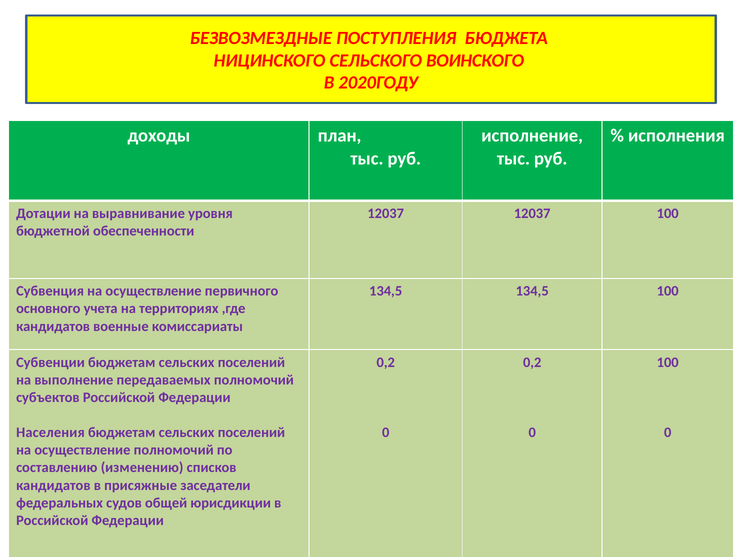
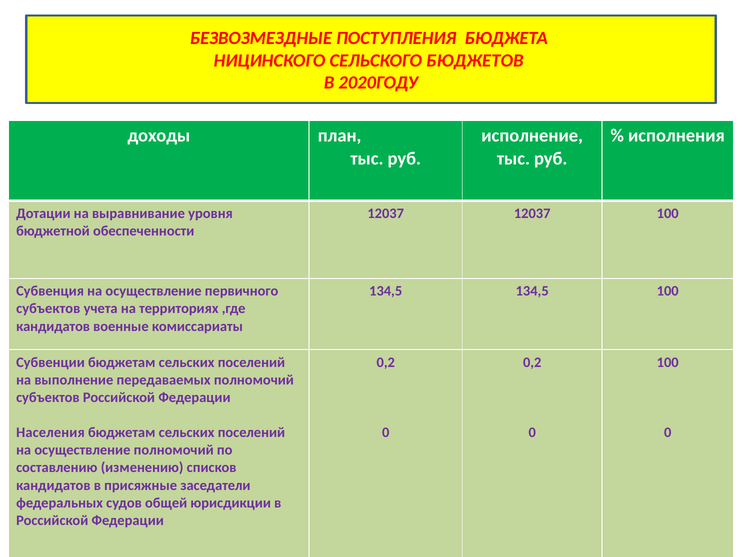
СЕЛЬСКОГО ВОИНСКОГО: ВОИНСКОГО -> БЮДЖЕТОВ (475, 60)
основного: основного -> субъектов (48, 308)
